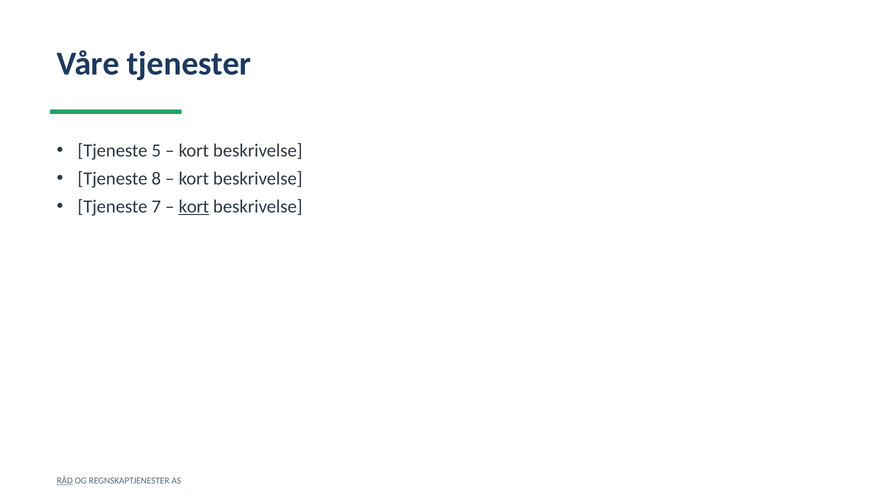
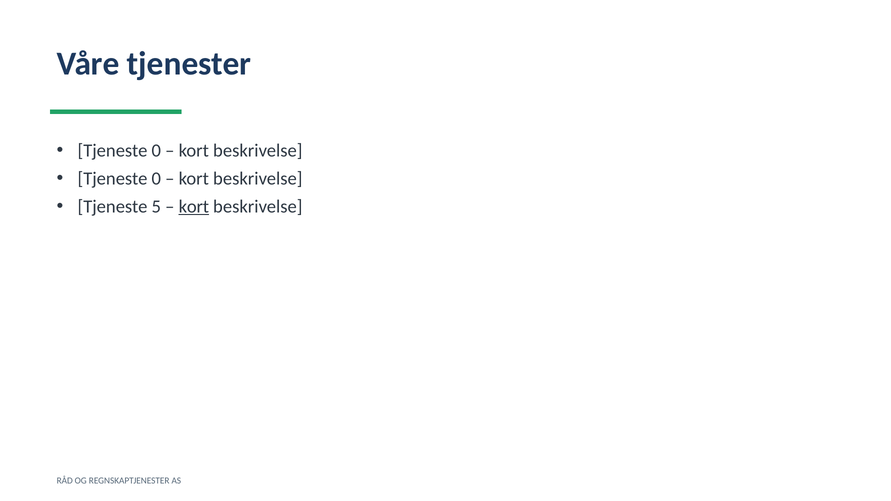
5: 5 -> 0 (156, 151)
8: 8 -> 0 (156, 179)
7: 7 -> 5 (156, 207)
RÅD underline: present -> none (65, 481)
